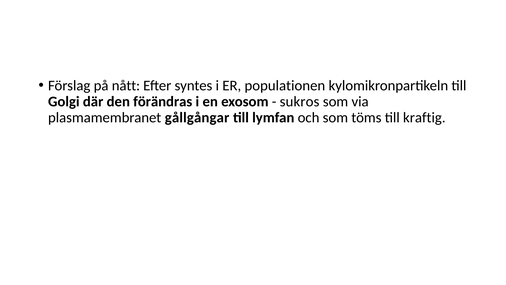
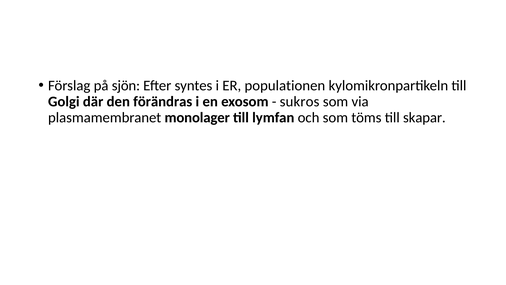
nått: nått -> sjön (126, 86)
gållgångar: gållgångar -> monolager (197, 117)
kraftig: kraftig -> skapar (424, 117)
